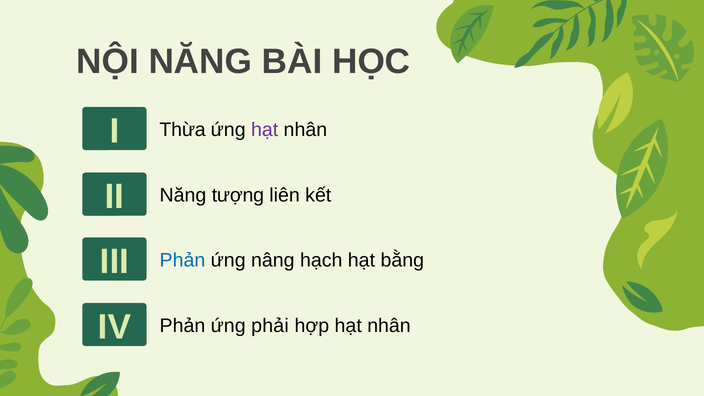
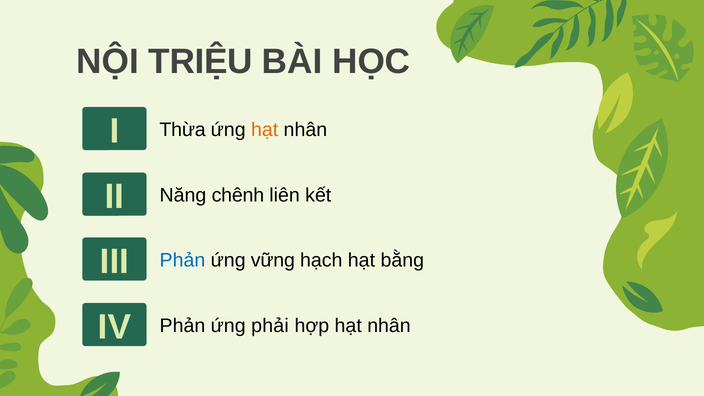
NỘI NĂNG: NĂNG -> TRIỆU (200, 62)
hạt colour: purple -> orange (265, 130)
tượng: tượng -> chênh (238, 195)
nâng: nâng -> vững (273, 260)
